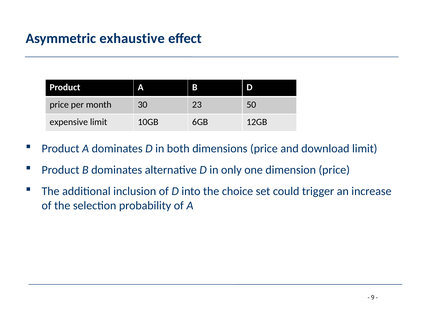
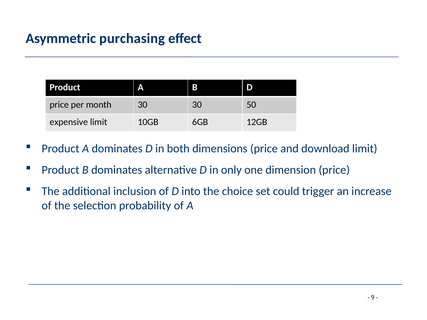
exhaustive: exhaustive -> purchasing (132, 38)
30 23: 23 -> 30 (197, 105)
